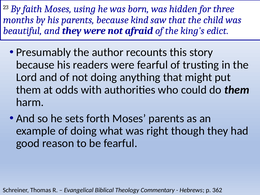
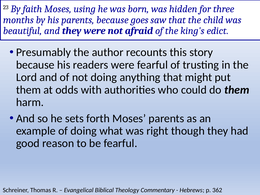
kind: kind -> goes (140, 20)
